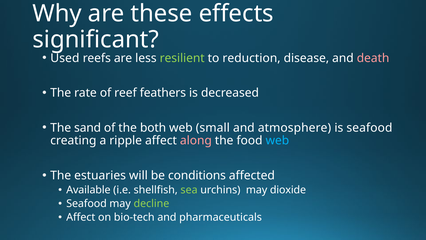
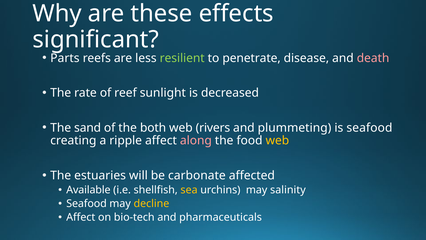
Used: Used -> Parts (65, 58)
reduction: reduction -> penetrate (252, 58)
feathers: feathers -> sunlight (163, 93)
small: small -> rivers (213, 128)
atmosphere: atmosphere -> plummeting (295, 128)
web colour: light blue -> yellow (277, 140)
conditions: conditions -> carbonate (197, 175)
sea colour: light green -> yellow (189, 190)
dioxide: dioxide -> salinity (288, 190)
decline colour: light green -> yellow (151, 203)
